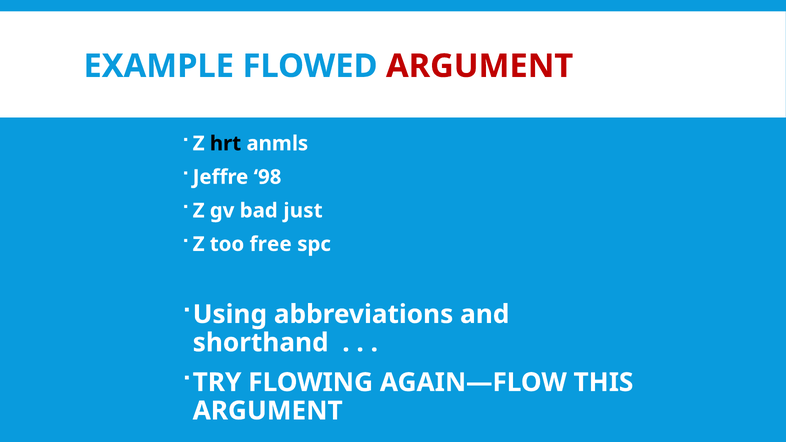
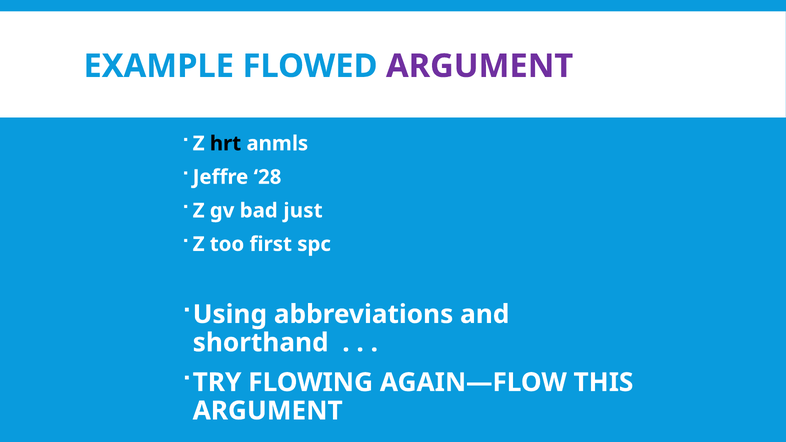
ARGUMENT colour: red -> purple (480, 66)
98: 98 -> 28 (268, 177)
free: free -> first (271, 244)
